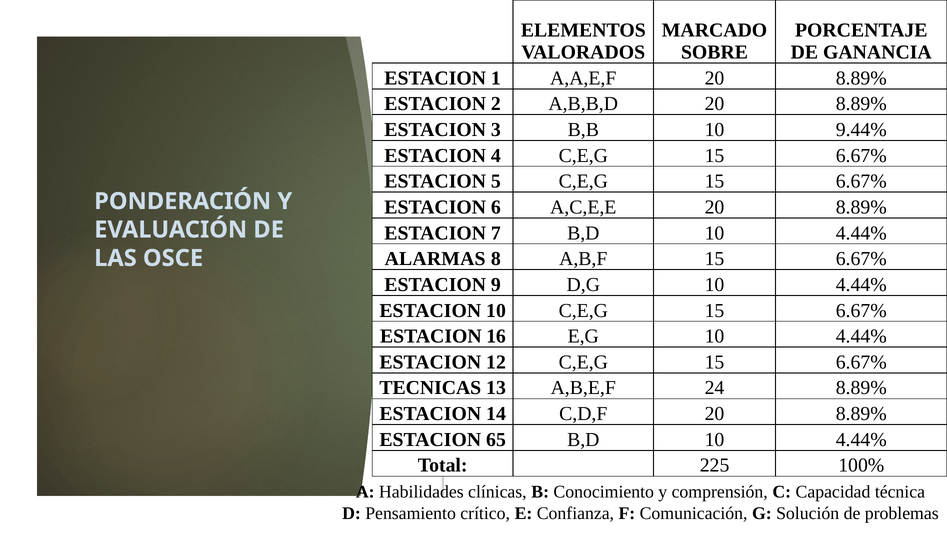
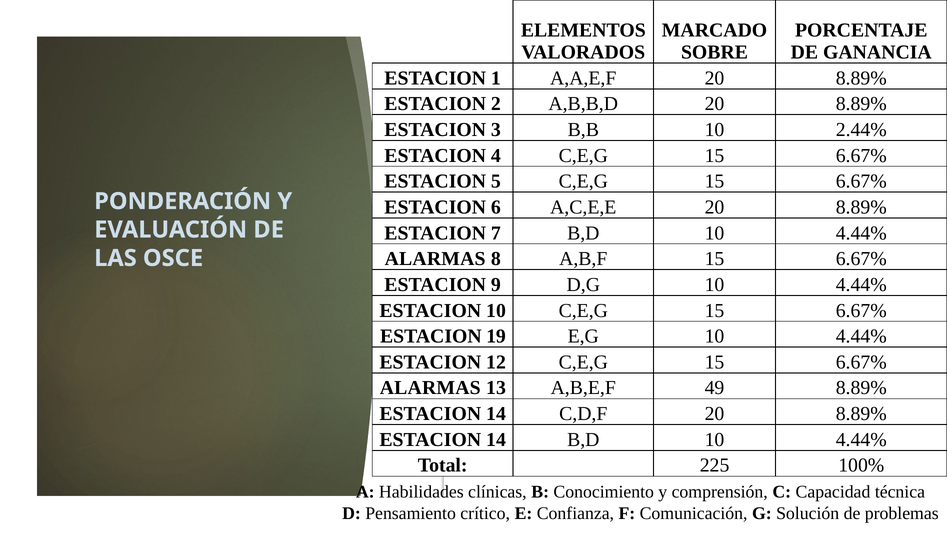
9.44%: 9.44% -> 2.44% (861, 130)
16: 16 -> 19 (496, 336)
TECNICAS: TECNICAS -> ALARMAS (430, 388)
24: 24 -> 49 (715, 388)
65: 65 -> 14 (496, 439)
